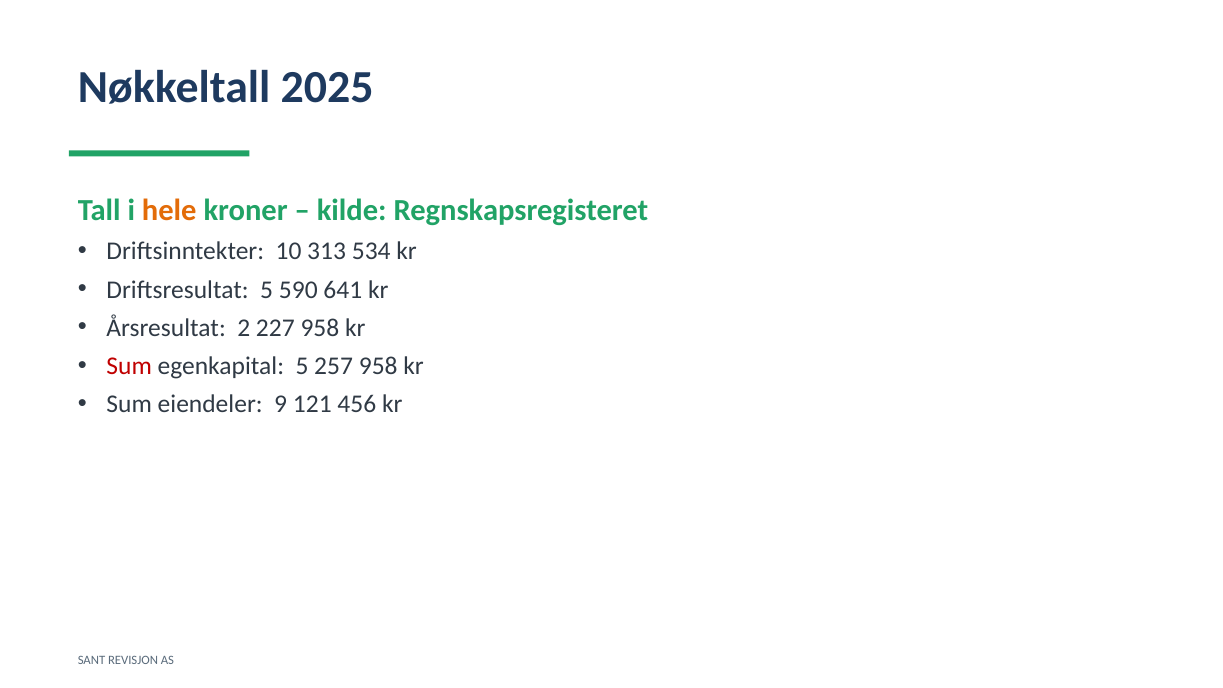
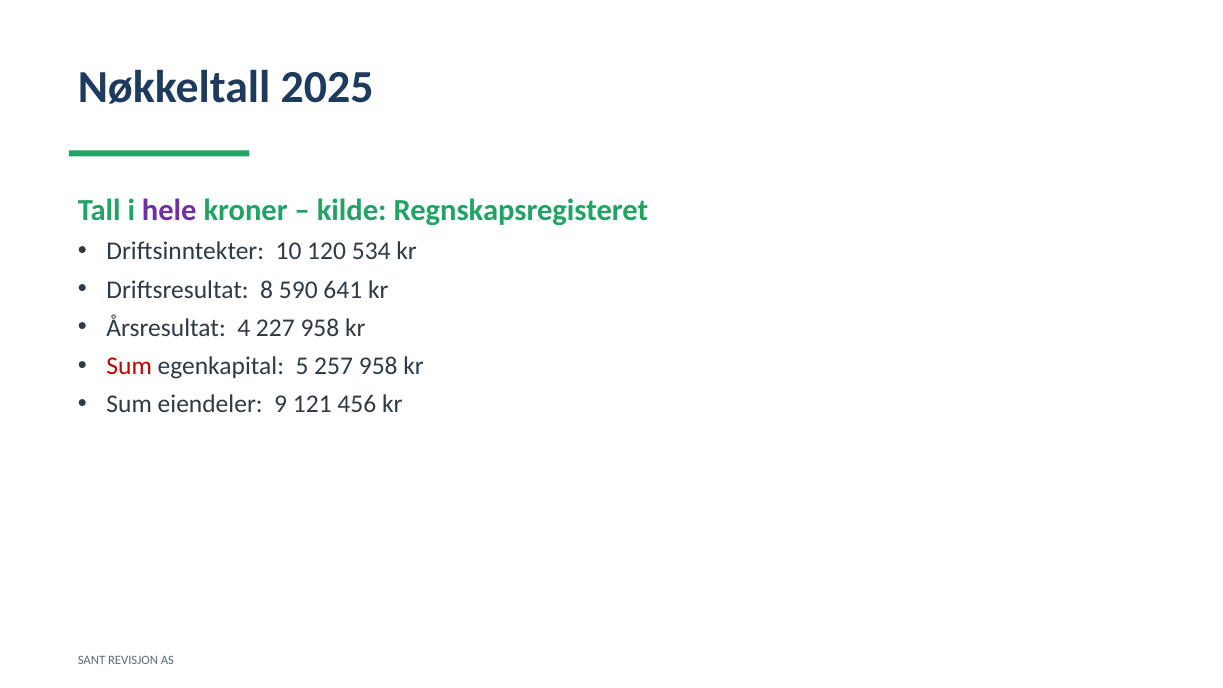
hele colour: orange -> purple (169, 211)
313: 313 -> 120 (327, 251)
Driftsresultat 5: 5 -> 8 (267, 290)
2: 2 -> 4 (244, 328)
